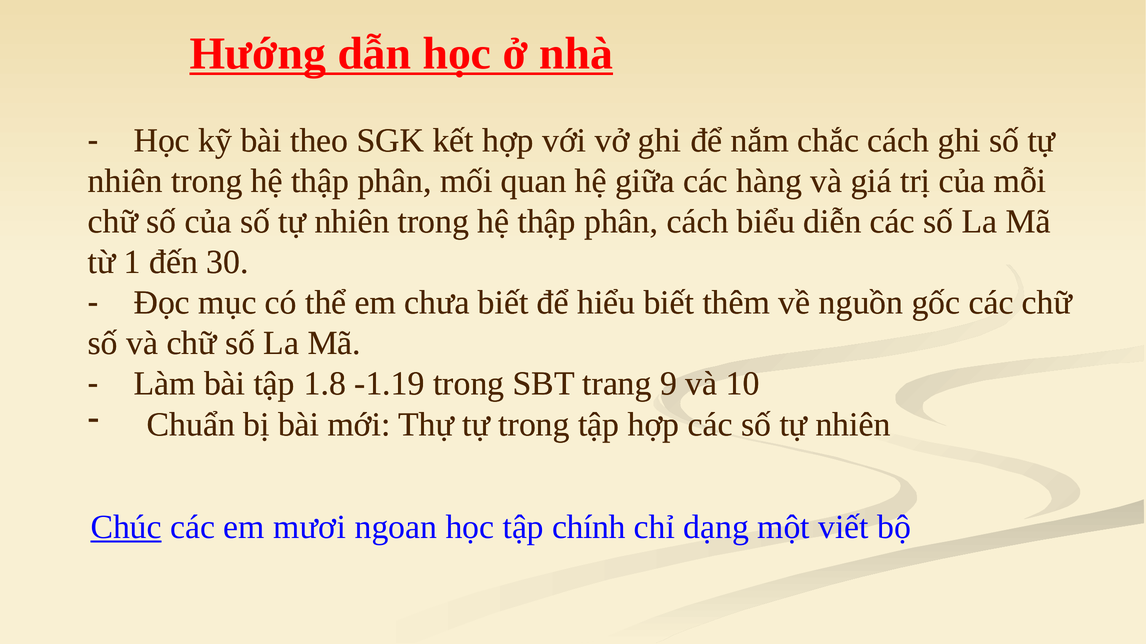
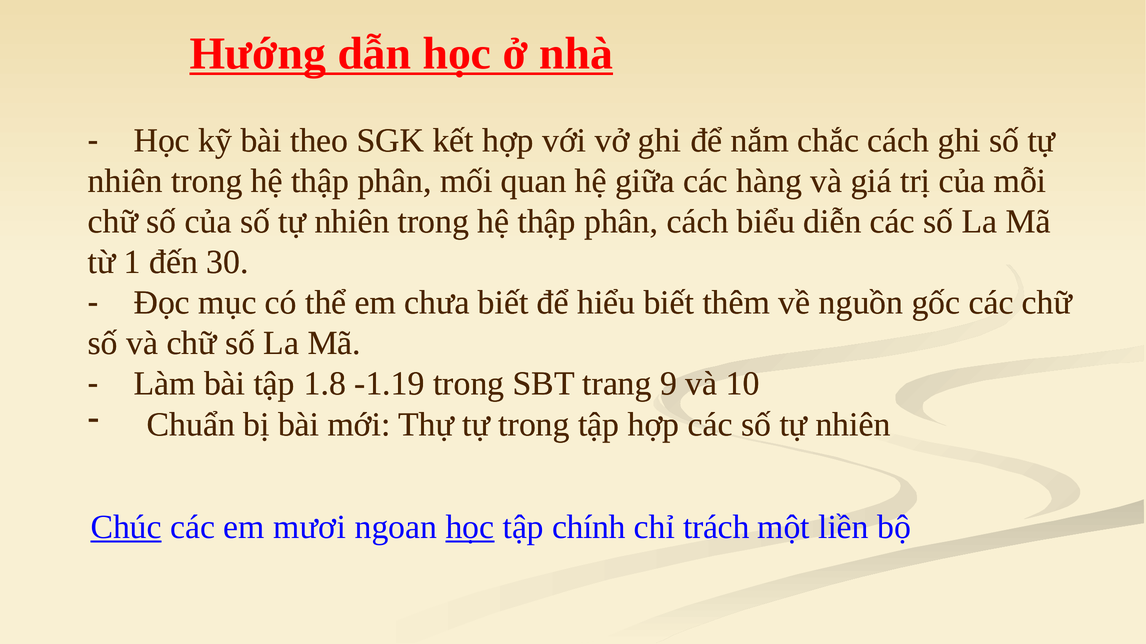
học underline: none -> present (470, 528)
dạng: dạng -> trách (716, 528)
viết: viết -> liền (844, 528)
